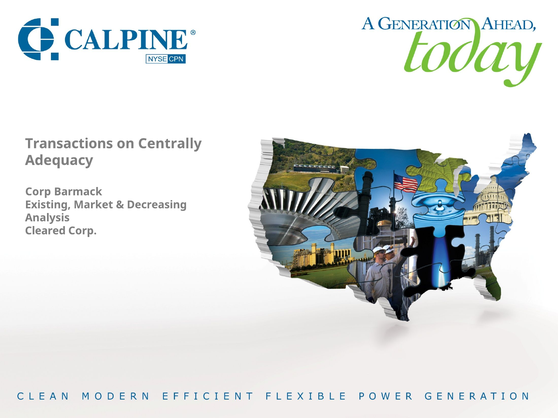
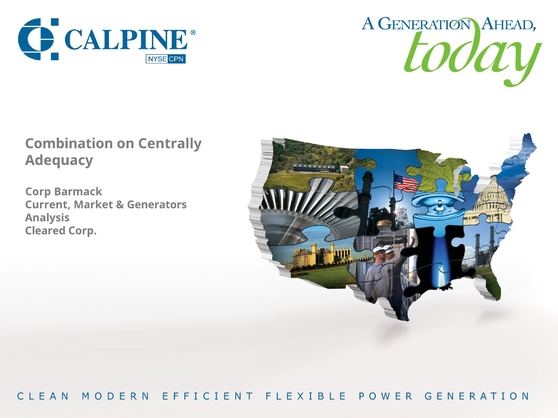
Transactions: Transactions -> Combination (69, 144)
Existing: Existing -> Current (48, 205)
Decreasing: Decreasing -> Generators (157, 205)
